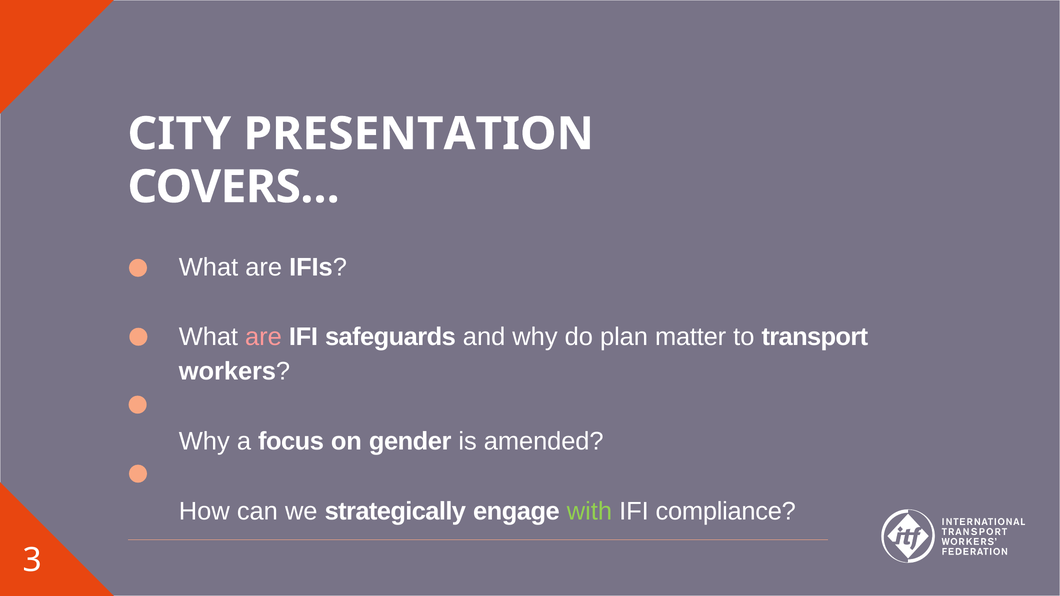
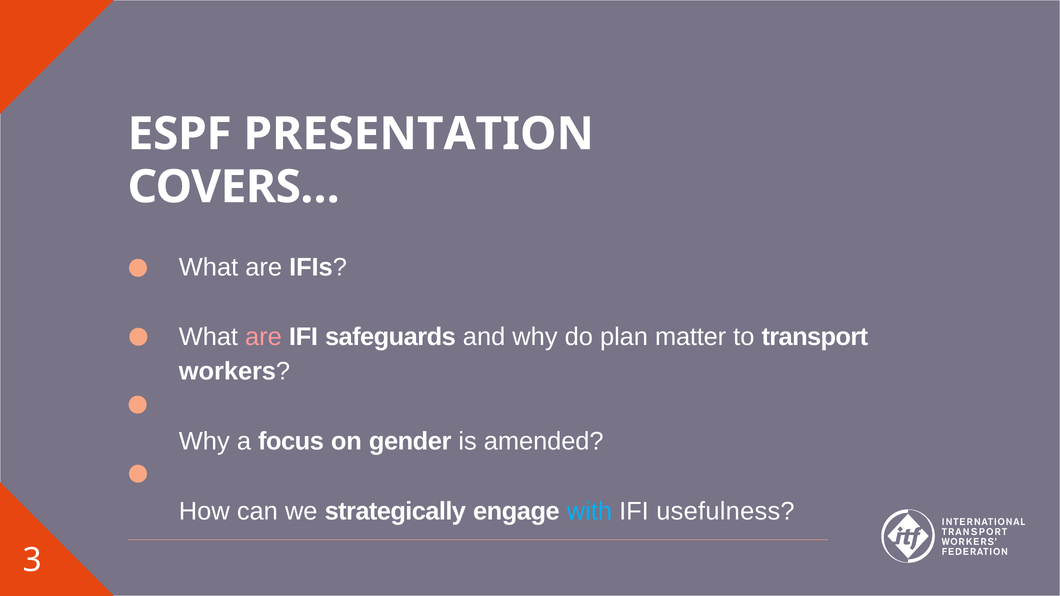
CITY: CITY -> ESPF (180, 134)
with colour: light green -> light blue (589, 512)
compliance: compliance -> usefulness (725, 512)
